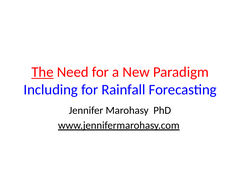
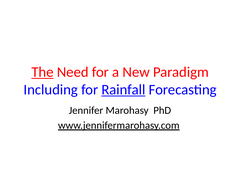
Rainfall underline: none -> present (123, 90)
